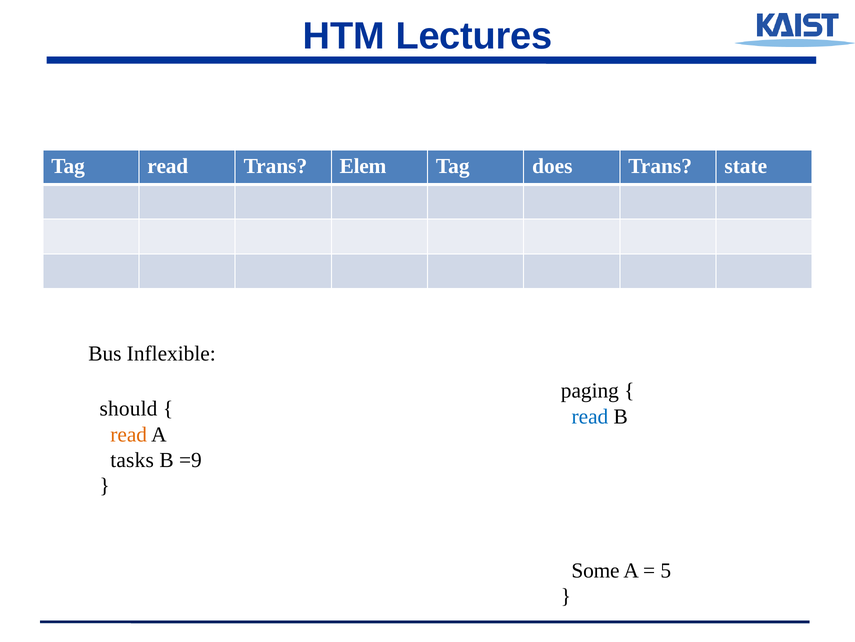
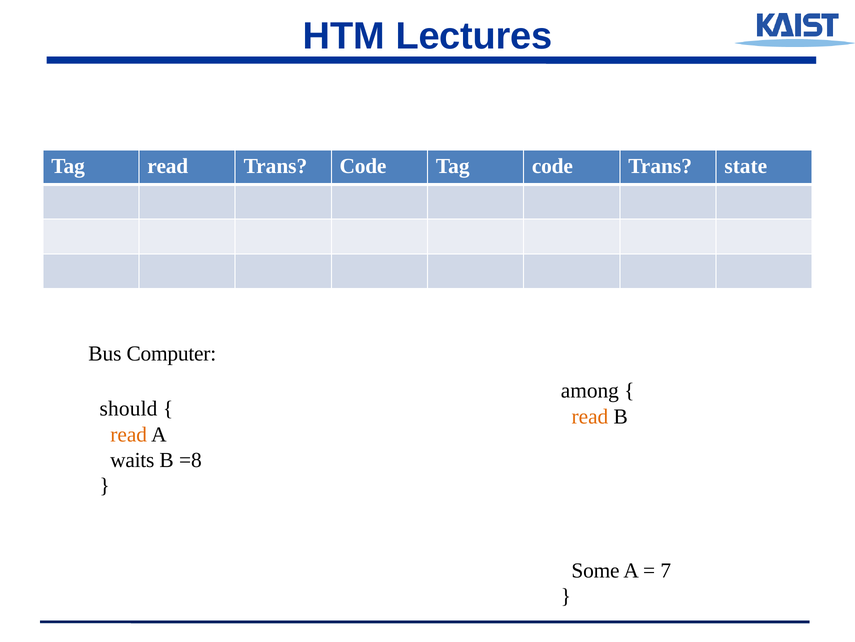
Trans Elem: Elem -> Code (363, 166)
Tag does: does -> code (552, 166)
Inflexible: Inflexible -> Computer (171, 353)
paging: paging -> among (590, 390)
read colour: blue -> orange (590, 416)
tasks: tasks -> waits (132, 460)
=9: =9 -> =8 (190, 460)
5: 5 -> 7 (666, 570)
